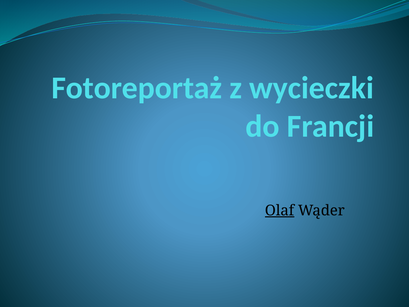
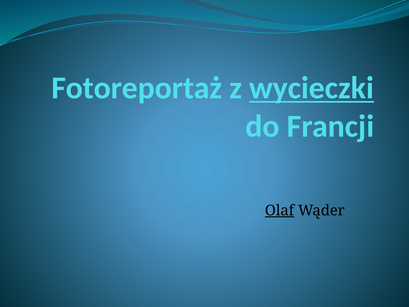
wycieczki underline: none -> present (312, 88)
